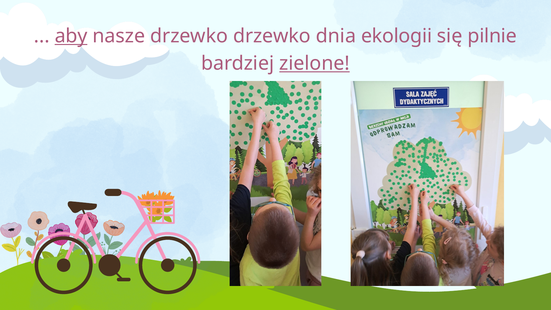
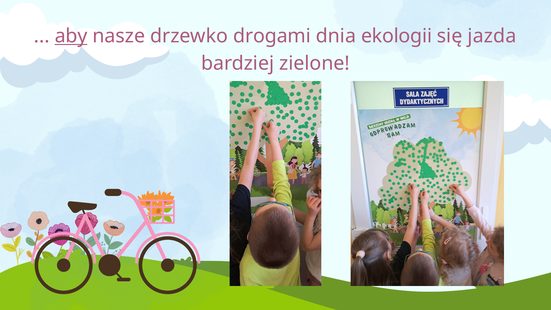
drzewko drzewko: drzewko -> drogami (272, 36)
pilnie: pilnie -> jazda (492, 36)
zielone underline: present -> none (315, 63)
